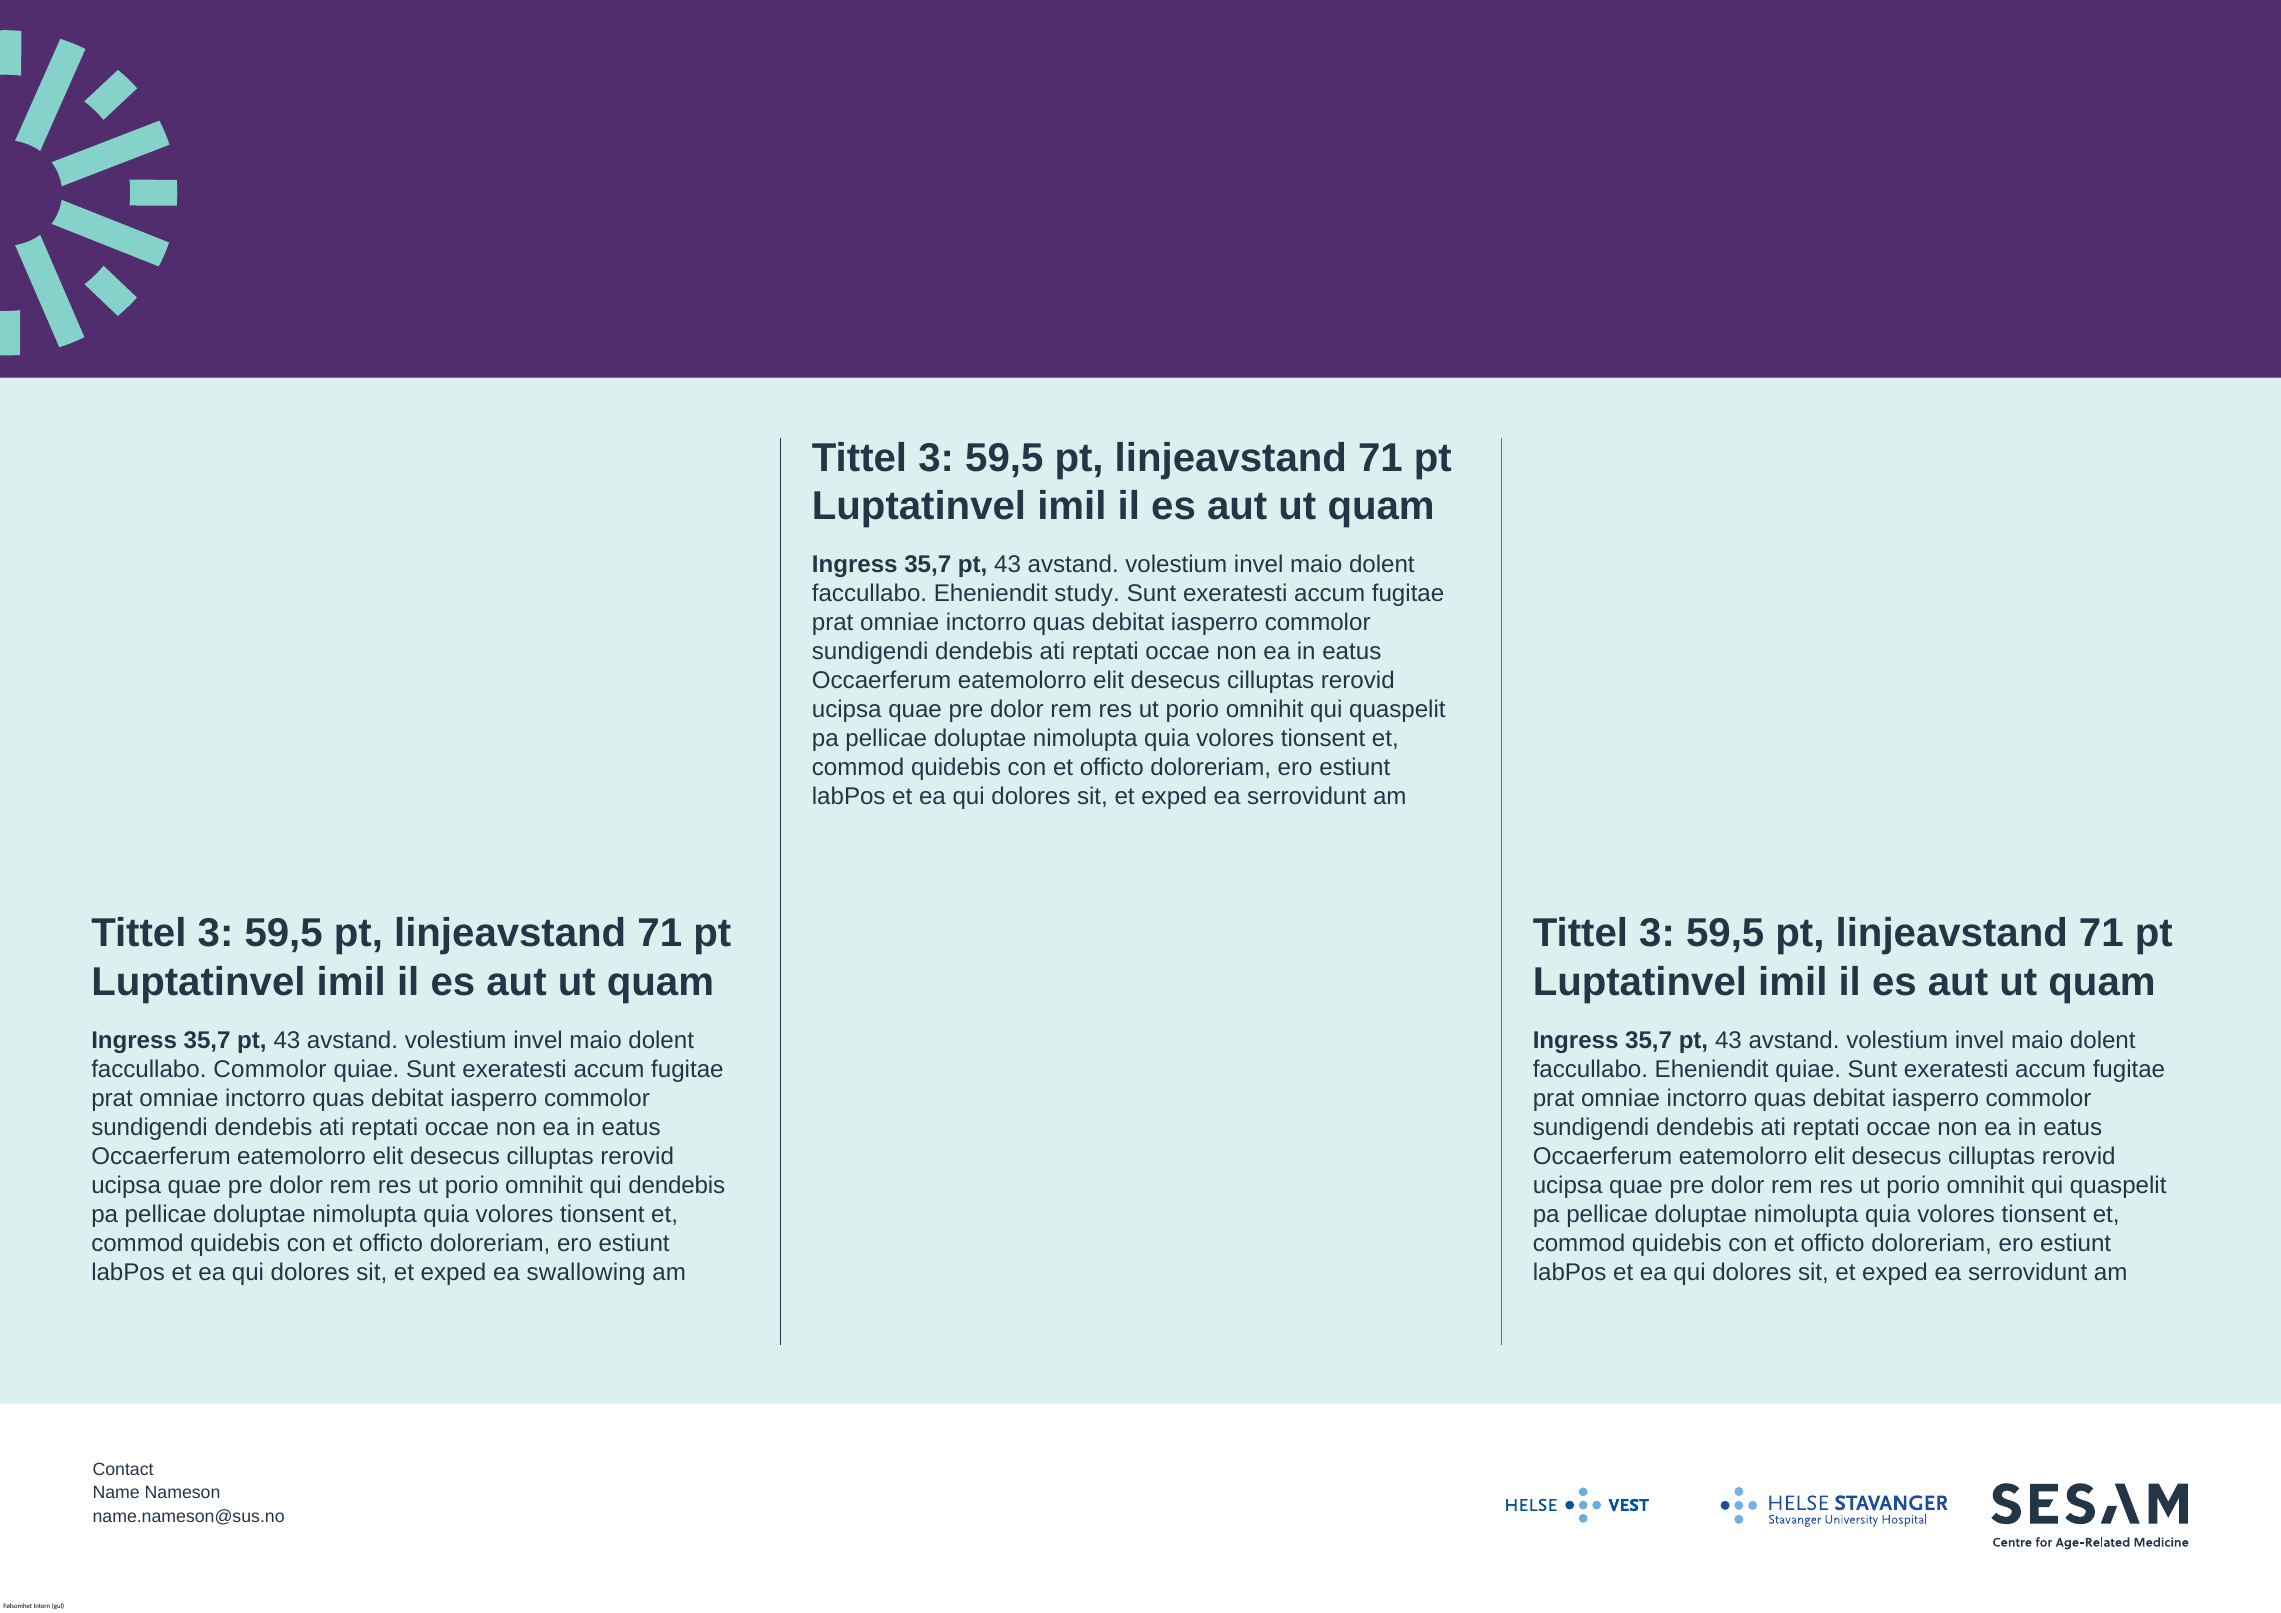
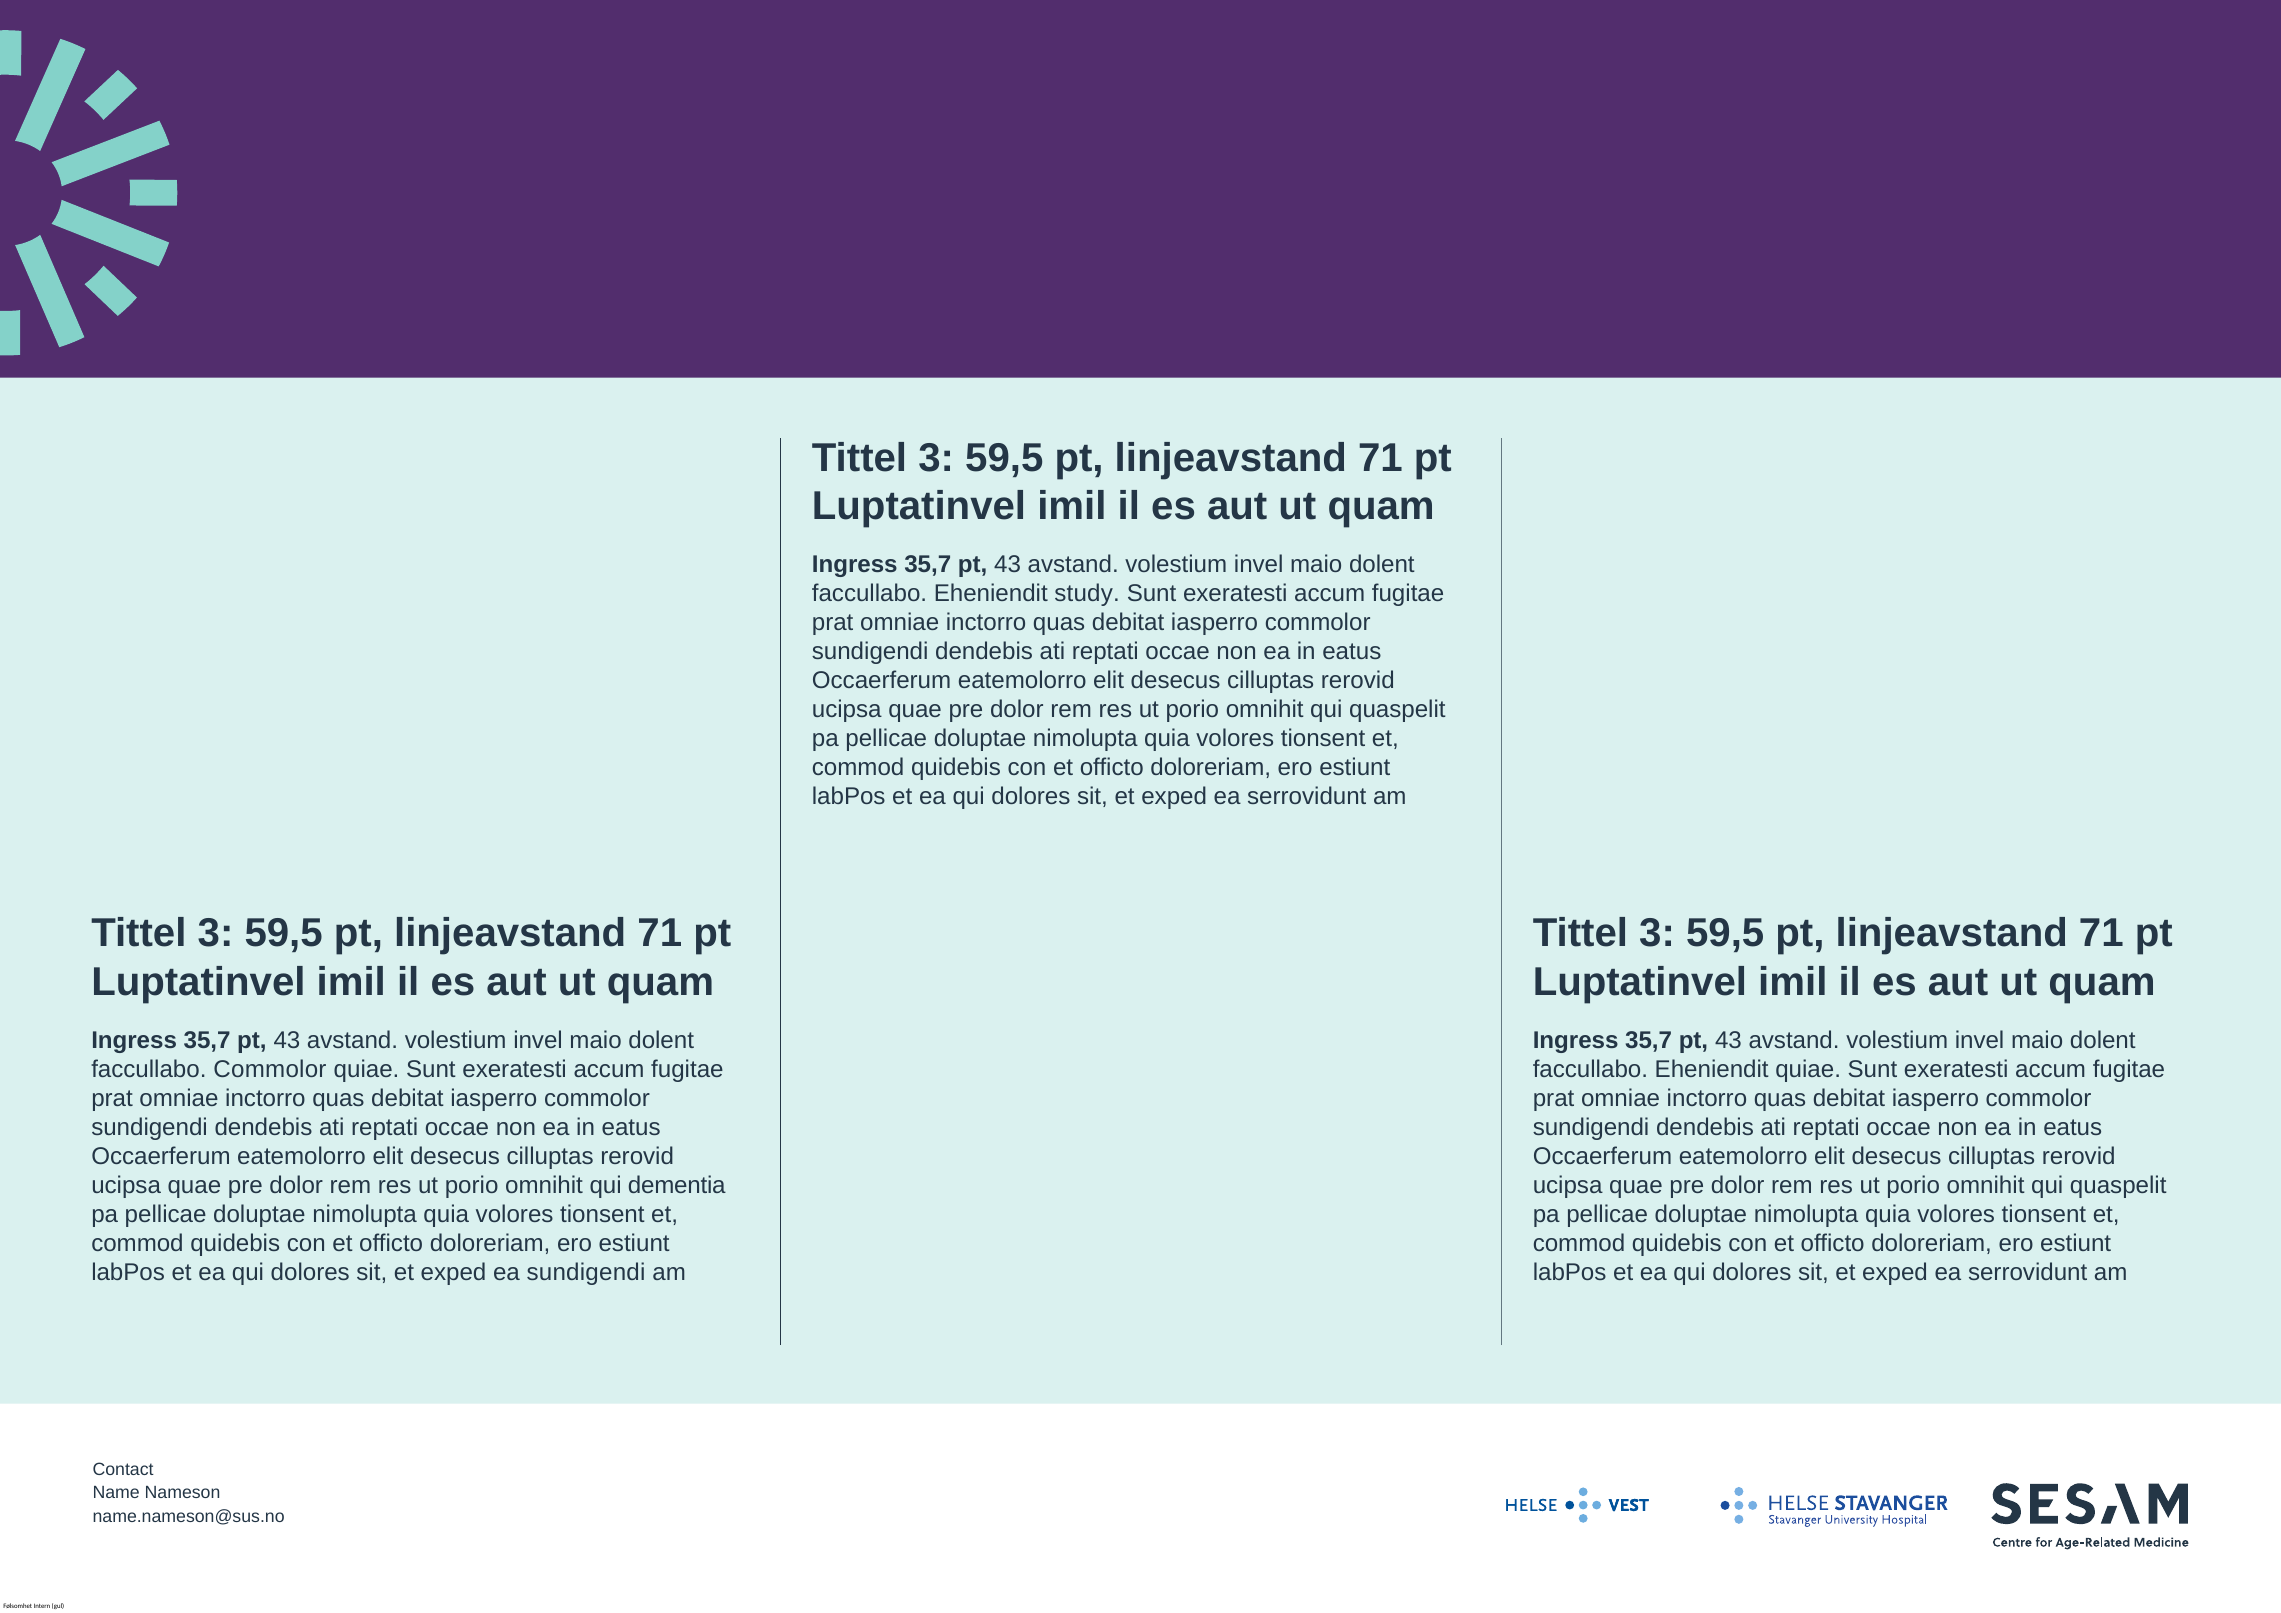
qui dendebis: dendebis -> dementia (677, 1185)
ea swallowing: swallowing -> sundigendi (586, 1272)
